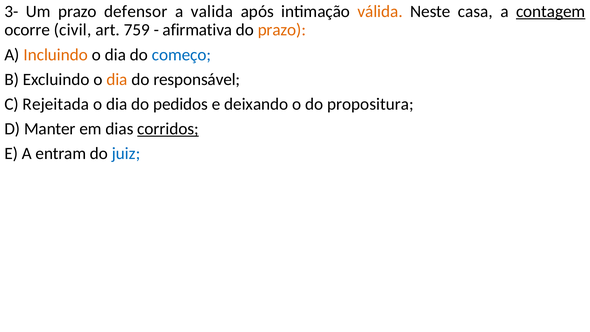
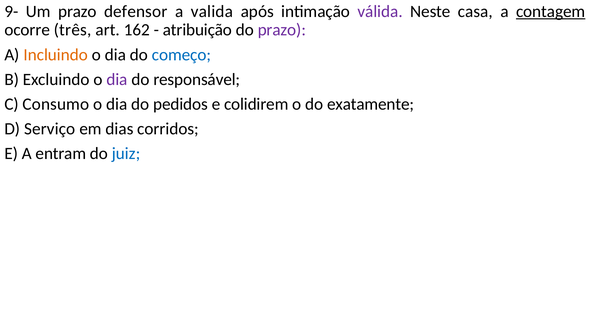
3-: 3- -> 9- (11, 11)
válida colour: orange -> purple (380, 11)
civil: civil -> três (73, 30)
759: 759 -> 162 (137, 30)
afirmativa: afirmativa -> atribuição (197, 30)
prazo colour: orange -> purple (282, 30)
dia colour: orange -> purple (117, 79)
Rejeitada: Rejeitada -> Consumo (56, 104)
deixando: deixando -> colidirem (256, 104)
propositura: propositura -> exatamente (371, 104)
Manter: Manter -> Serviço (50, 129)
corridos underline: present -> none (168, 129)
